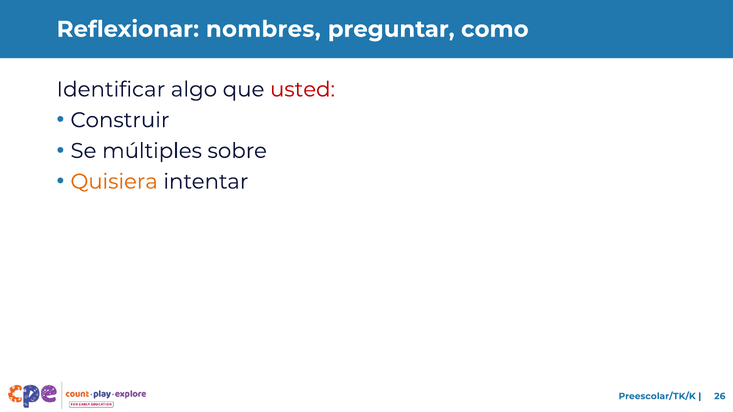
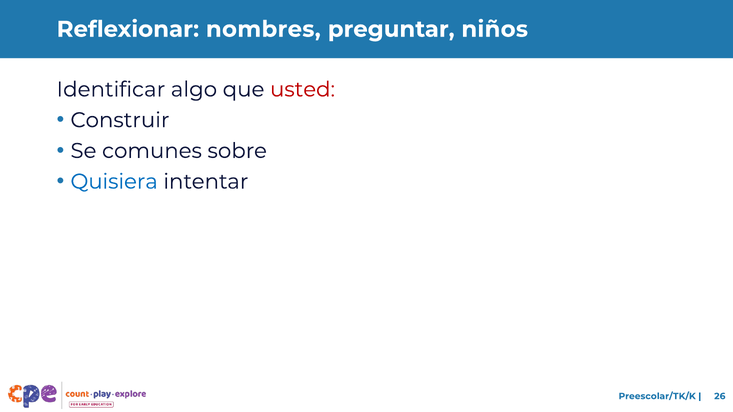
como: como -> niños (495, 29)
múltiples: múltiples -> comunes (152, 151)
Quisiera colour: orange -> blue (114, 182)
